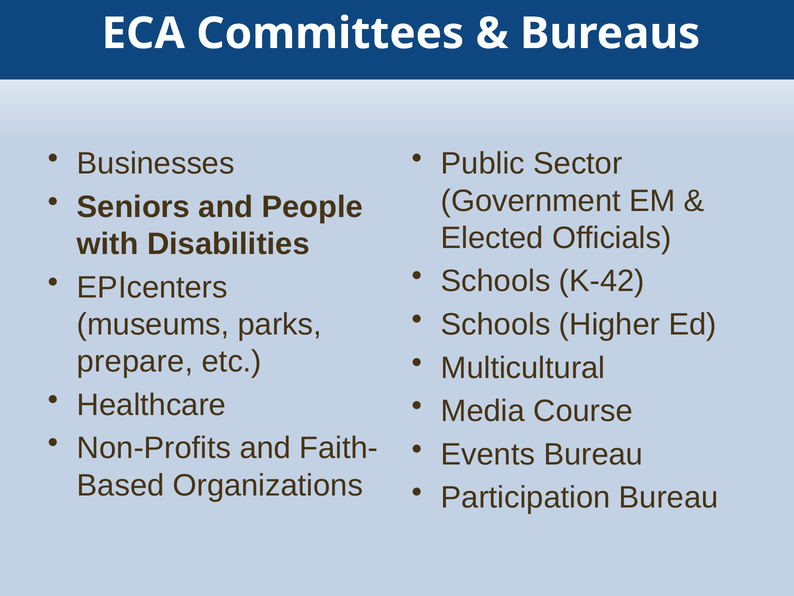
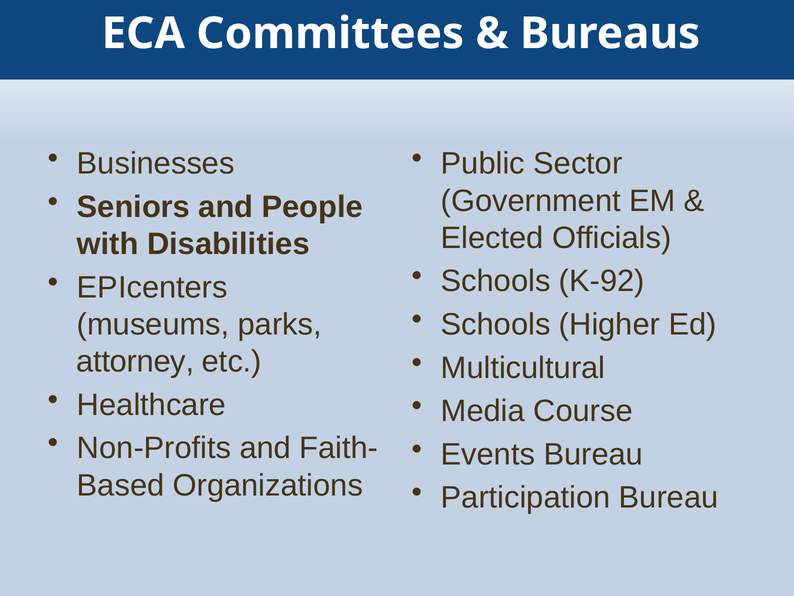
K-42: K-42 -> K-92 (602, 281)
prepare: prepare -> attorney (135, 361)
